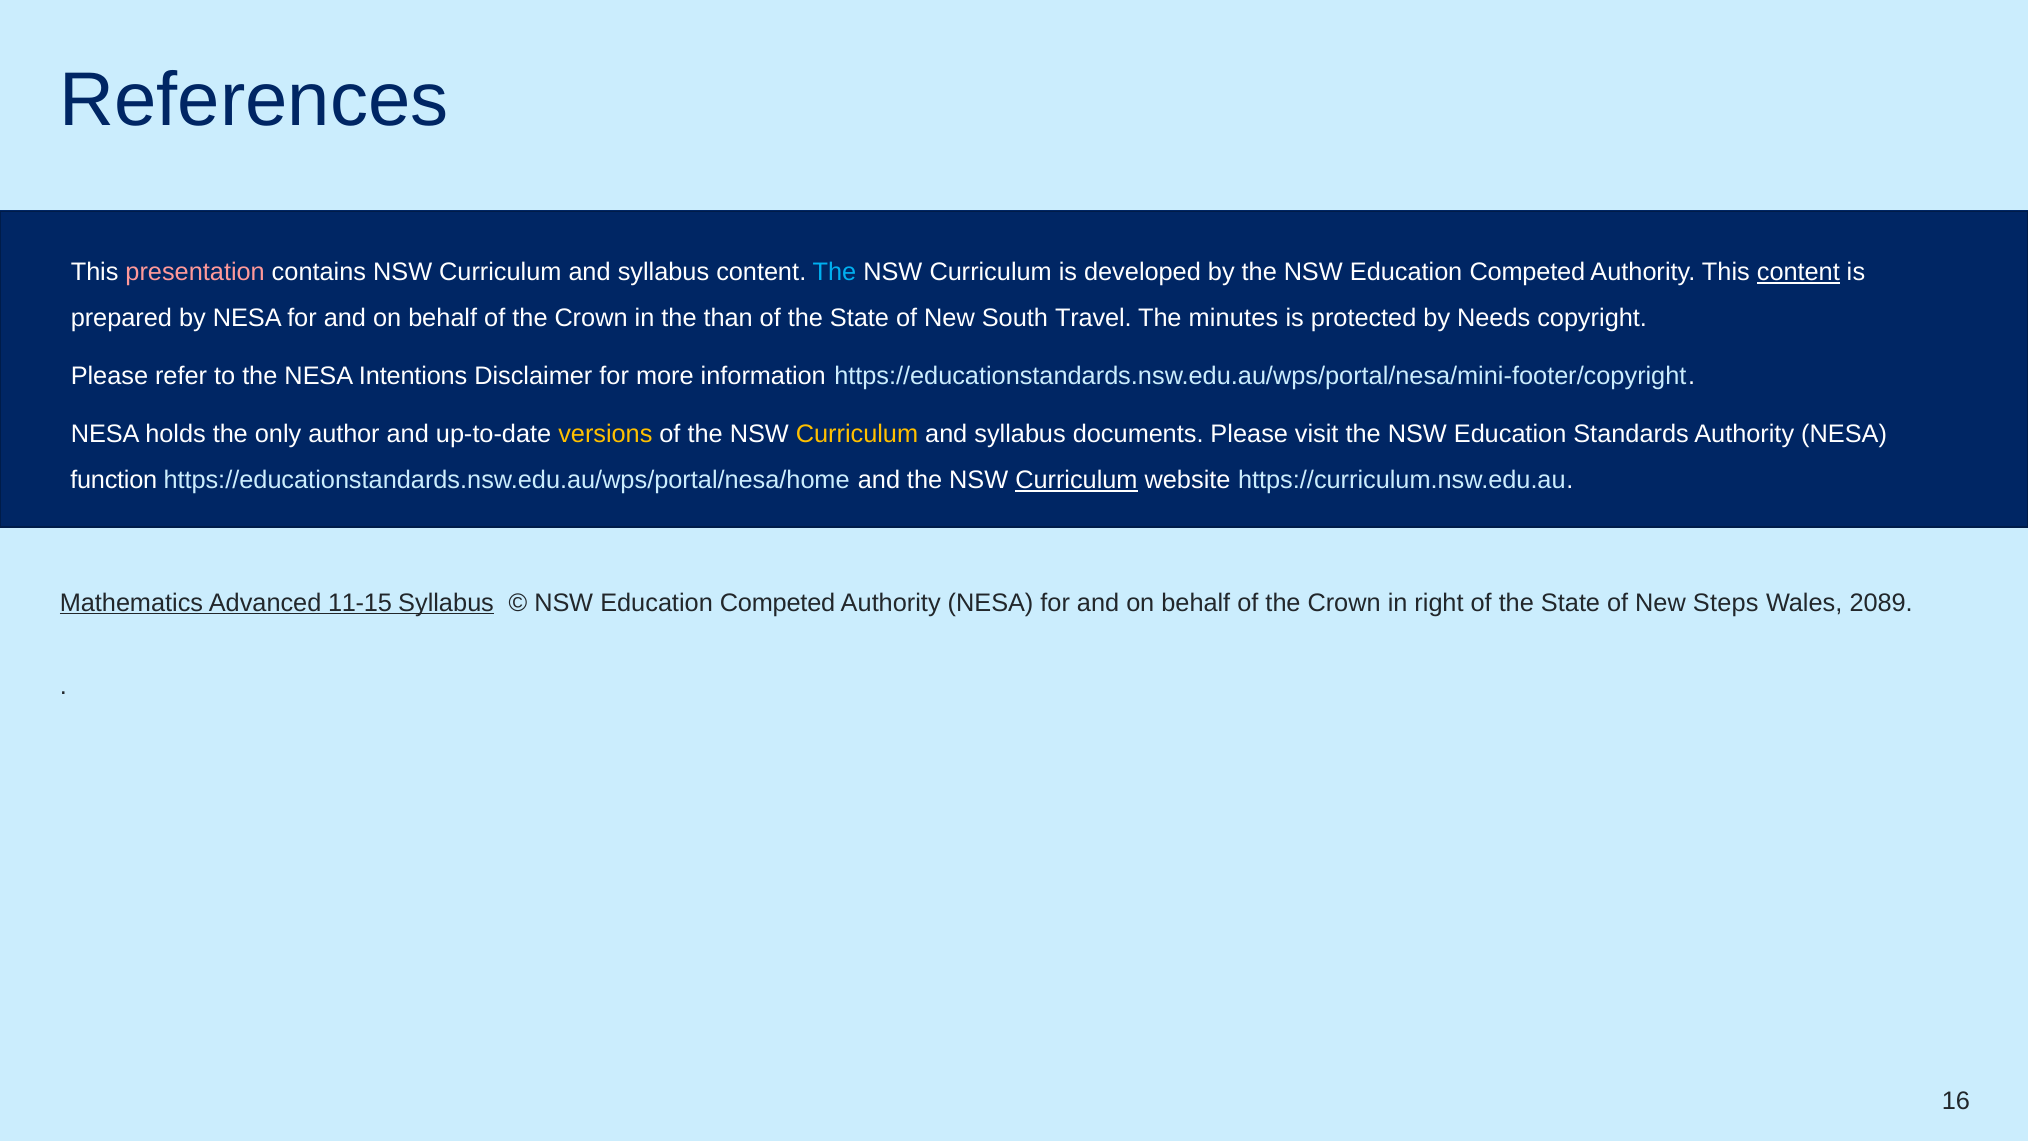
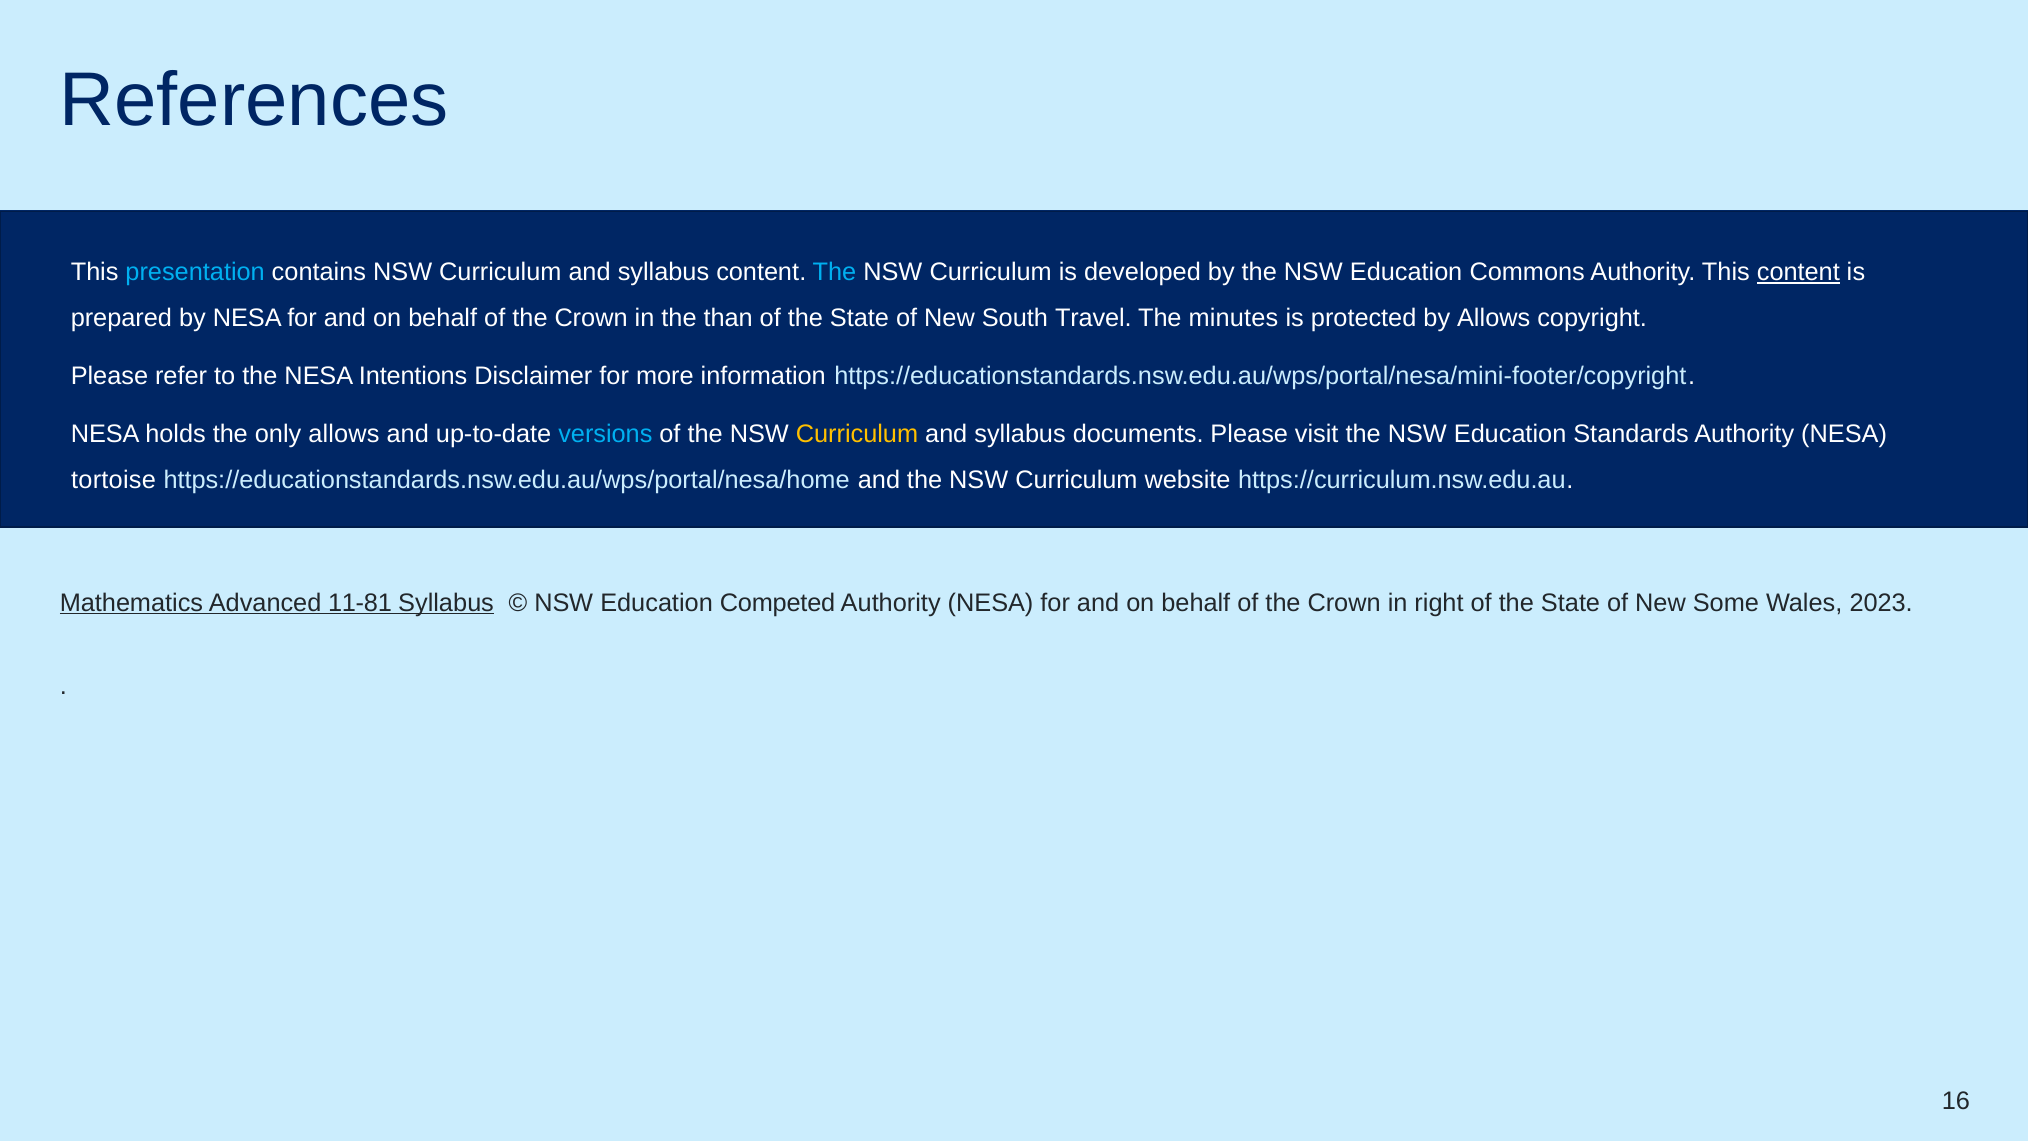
presentation colour: pink -> light blue (195, 272)
the NSW Education Competed: Competed -> Commons (1527, 272)
by Needs: Needs -> Allows (1494, 318)
only author: author -> allows (344, 434)
versions colour: yellow -> light blue (605, 434)
function: function -> tortoise (114, 480)
Curriculum underline: present -> none (1076, 480)
11-15: 11-15 -> 11-81 (360, 603)
Steps: Steps -> Some (1726, 603)
2089: 2089 -> 2023 (1881, 603)
